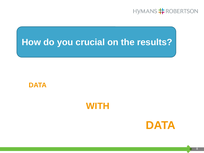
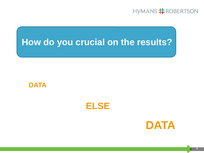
WITH: WITH -> ELSE (98, 106)
